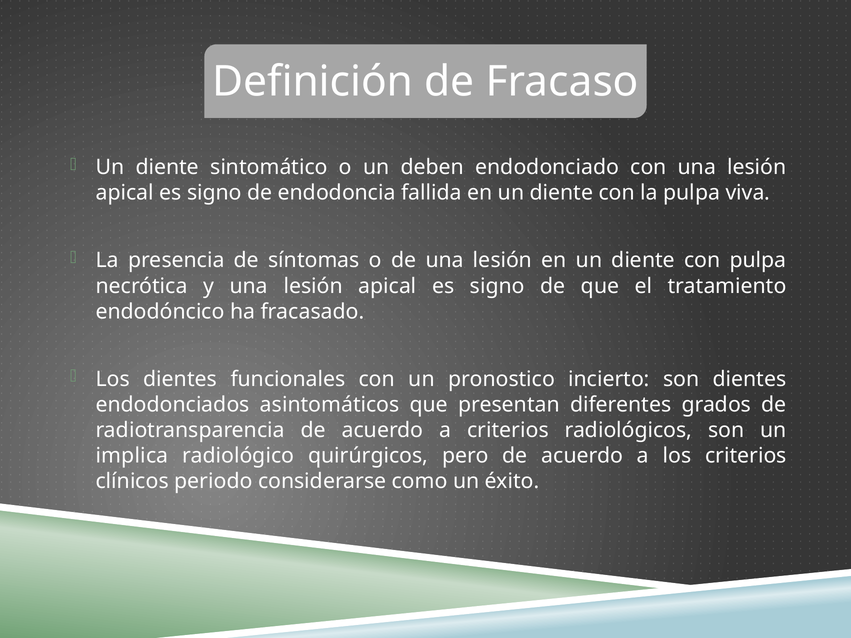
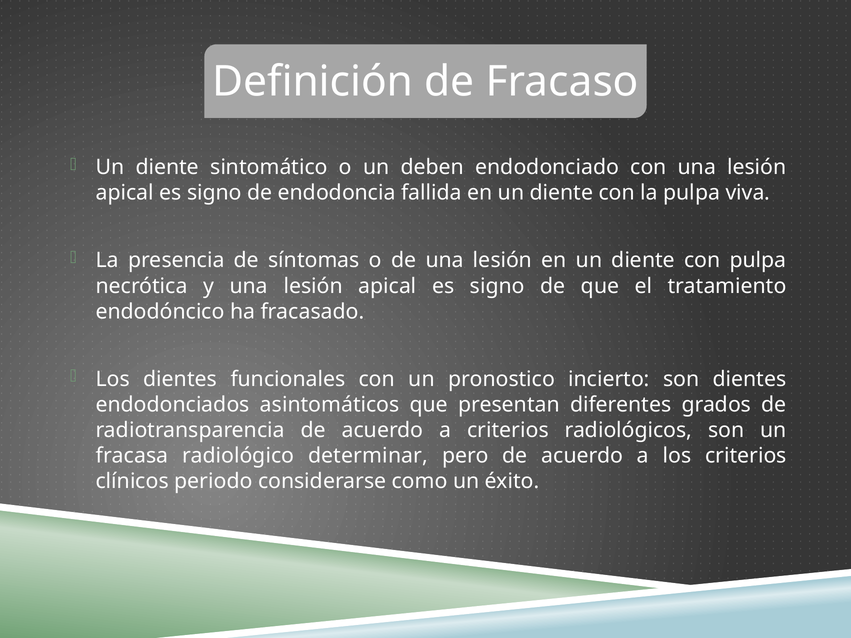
implica: implica -> fracasa (132, 456)
quirúrgicos: quirúrgicos -> determinar (368, 456)
